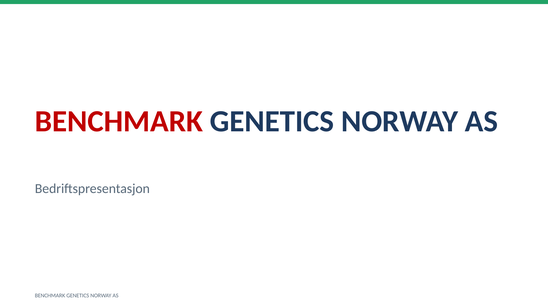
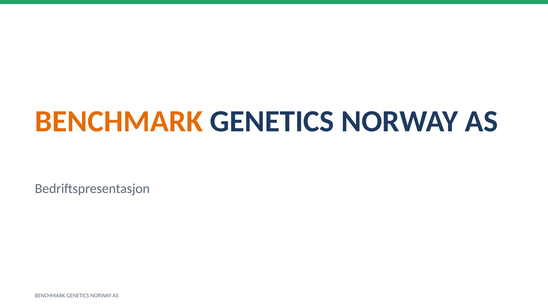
BENCHMARK colour: red -> orange (119, 122)
